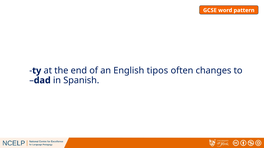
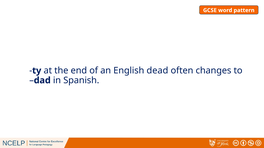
tipos: tipos -> dead (157, 71)
